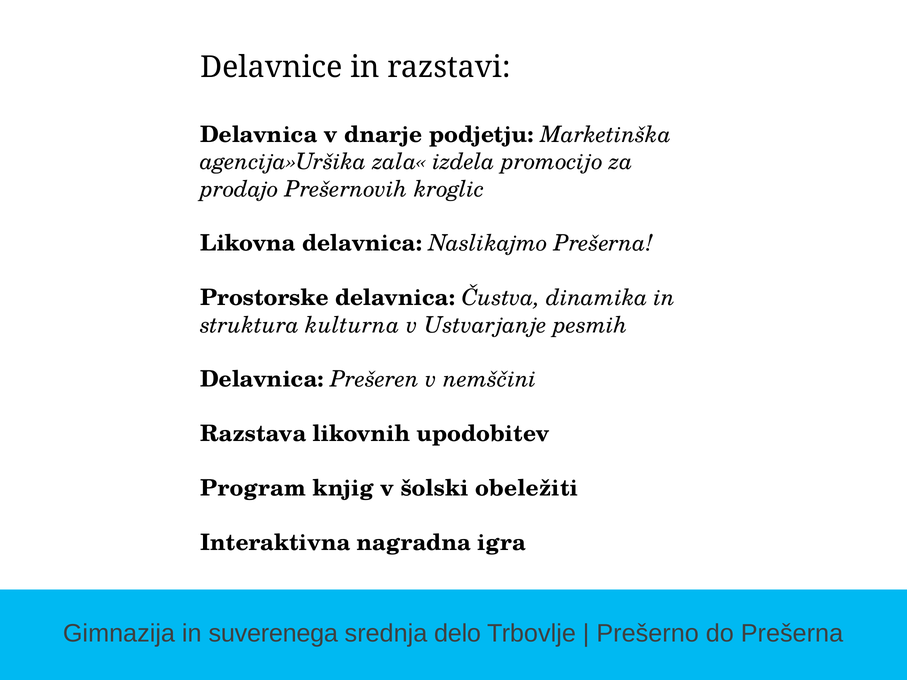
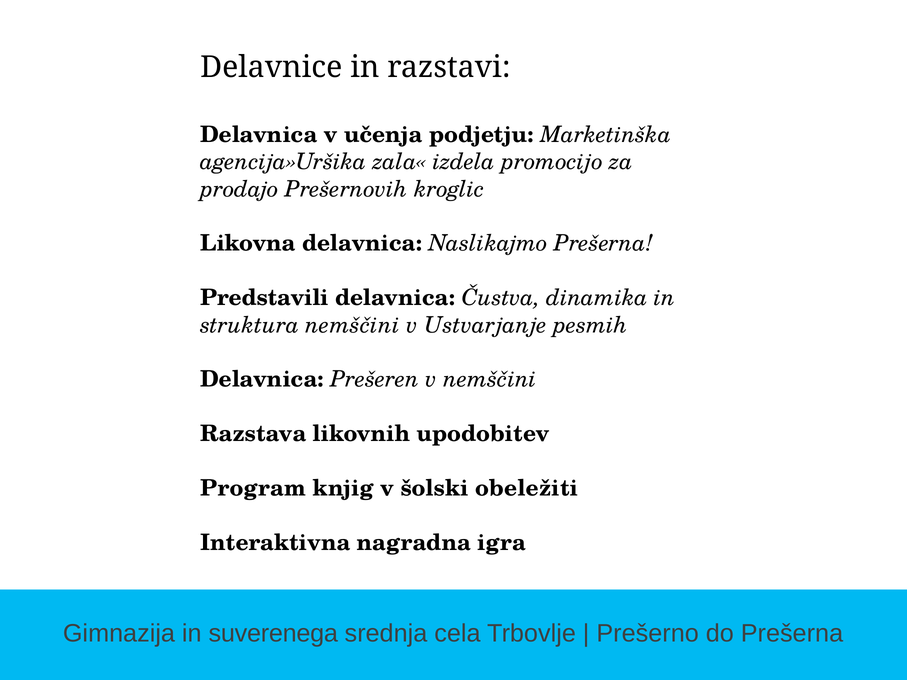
dnarje: dnarje -> učenja (383, 135)
Prostorske: Prostorske -> Predstavili (265, 298)
struktura kulturna: kulturna -> nemščini (352, 325)
delo: delo -> cela (457, 634)
